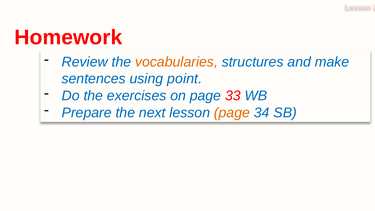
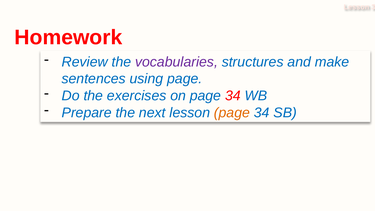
vocabularies colour: orange -> purple (177, 62)
using point: point -> page (185, 79)
on page 33: 33 -> 34 (233, 96)
